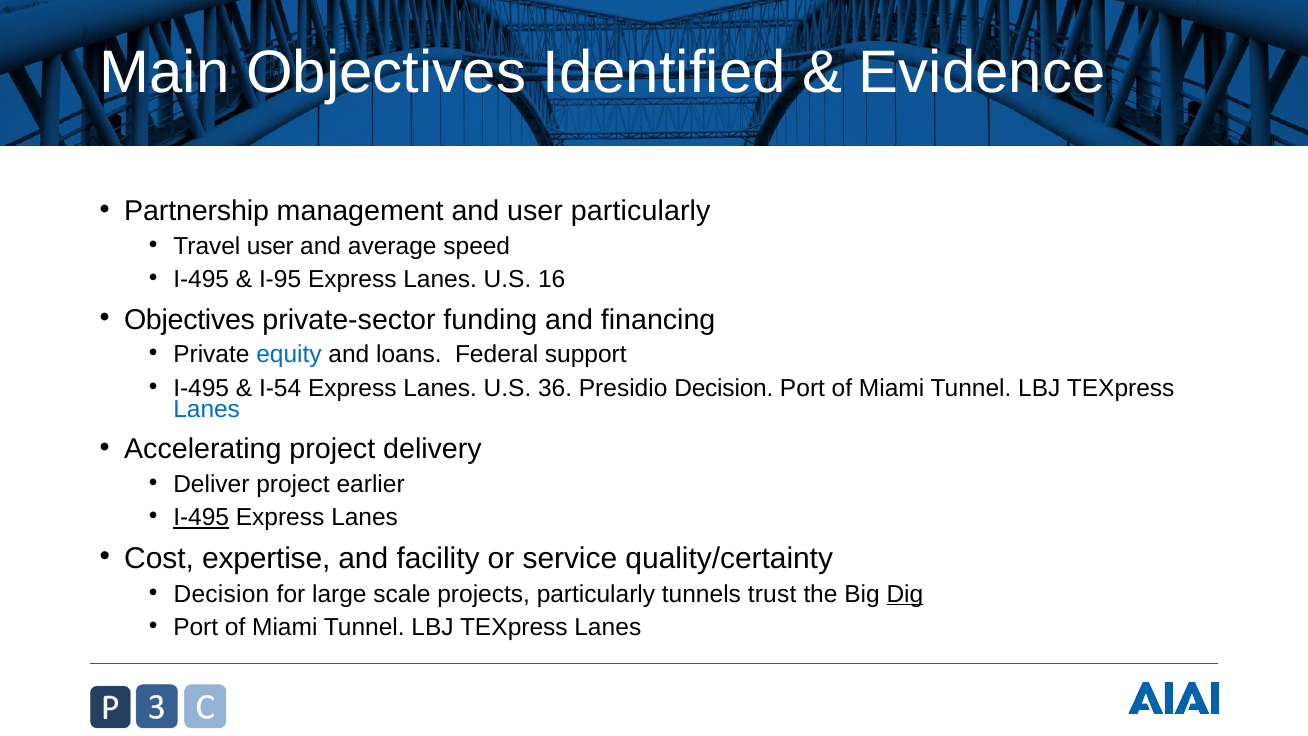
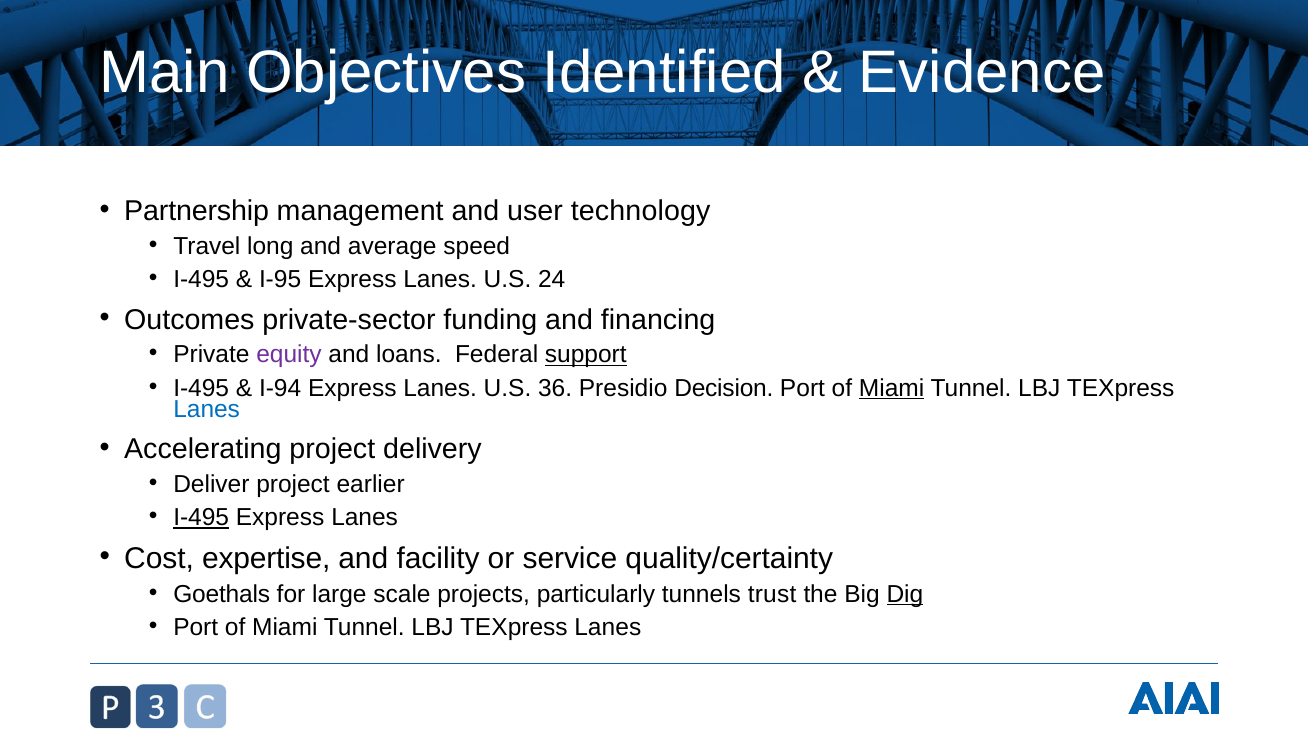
user particularly: particularly -> technology (641, 211)
Travel user: user -> long (270, 246)
16: 16 -> 24 (552, 279)
Objectives: Objectives -> Outcomes (189, 319)
equity colour: blue -> purple (289, 355)
support underline: none -> present (586, 355)
I-54: I-54 -> I-94 (280, 388)
Miami underline: none -> present (892, 388)
Decision: Decision -> Goethals (222, 594)
